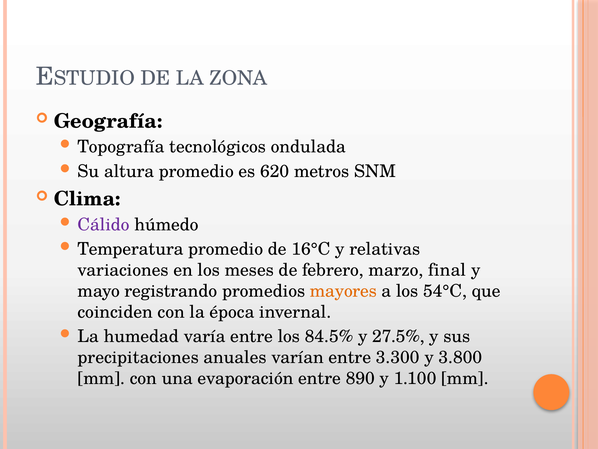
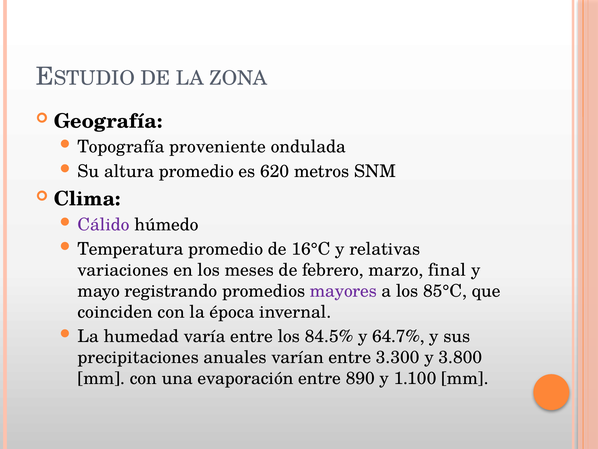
tecnológicos: tecnológicos -> proveniente (218, 147)
mayores colour: orange -> purple (343, 291)
54°C: 54°C -> 85°C (445, 291)
27.5%: 27.5% -> 64.7% (398, 336)
